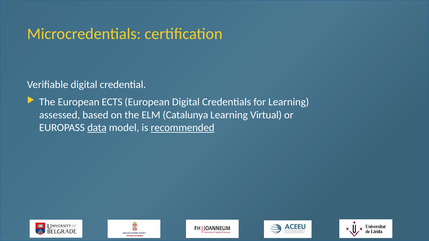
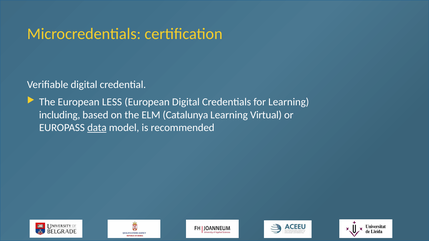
ECTS: ECTS -> LESS (112, 102)
assessed: assessed -> including (60, 115)
recommended underline: present -> none (183, 128)
